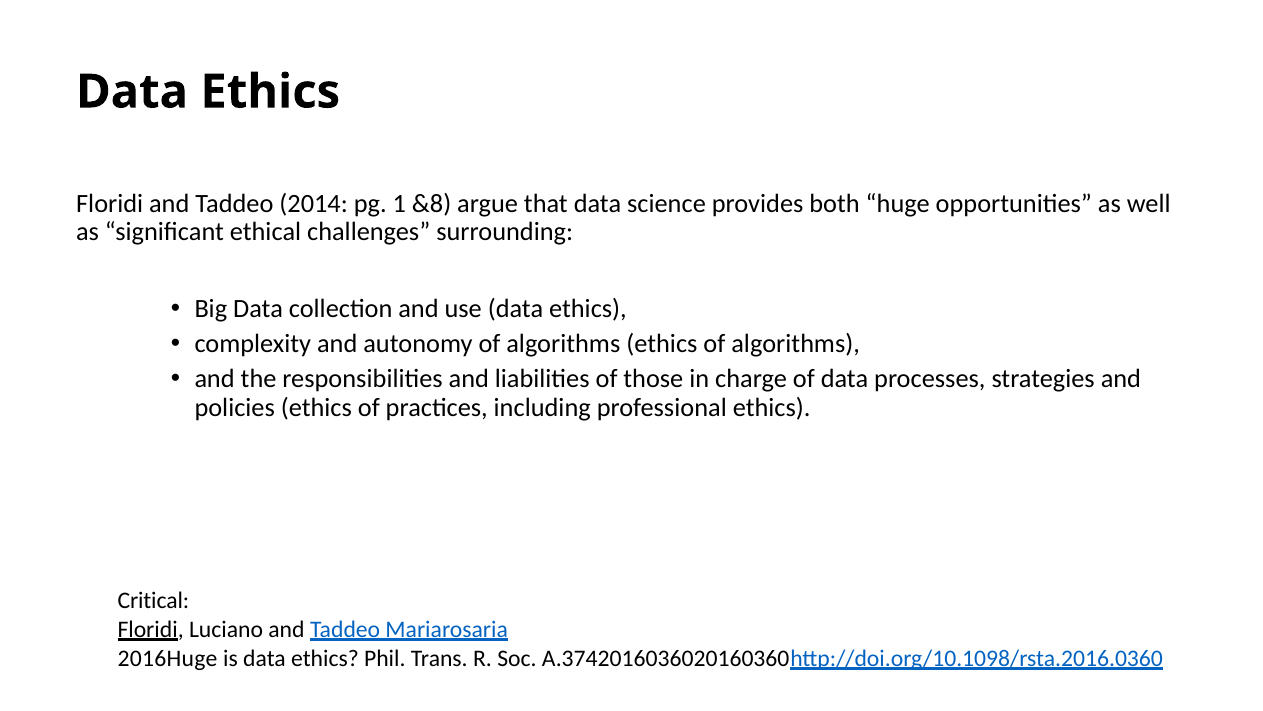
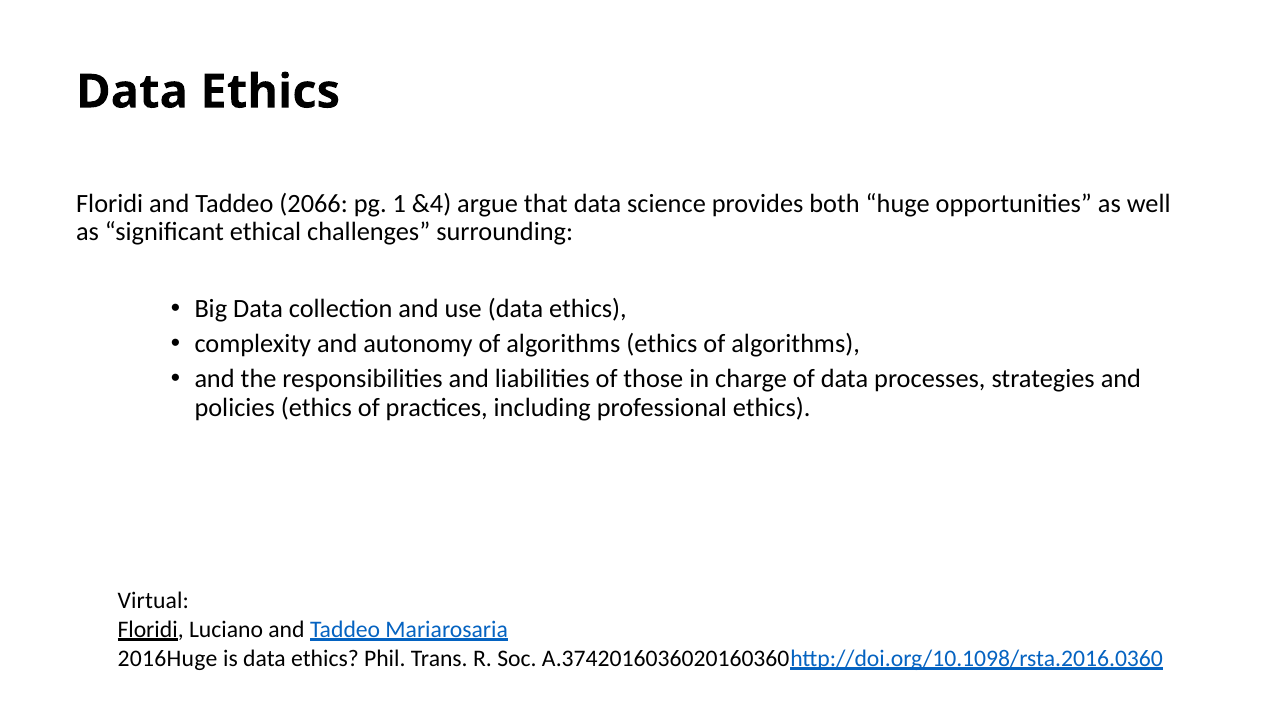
2014: 2014 -> 2066 (314, 204)
&8: &8 -> &4 (432, 204)
Critical: Critical -> Virtual (153, 600)
